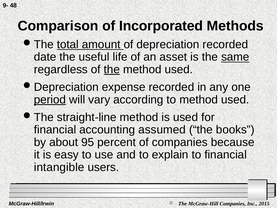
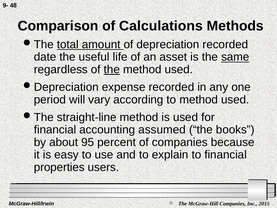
Incorporated: Incorporated -> Calculations (161, 26)
period underline: present -> none (50, 99)
intangible: intangible -> properties (59, 167)
